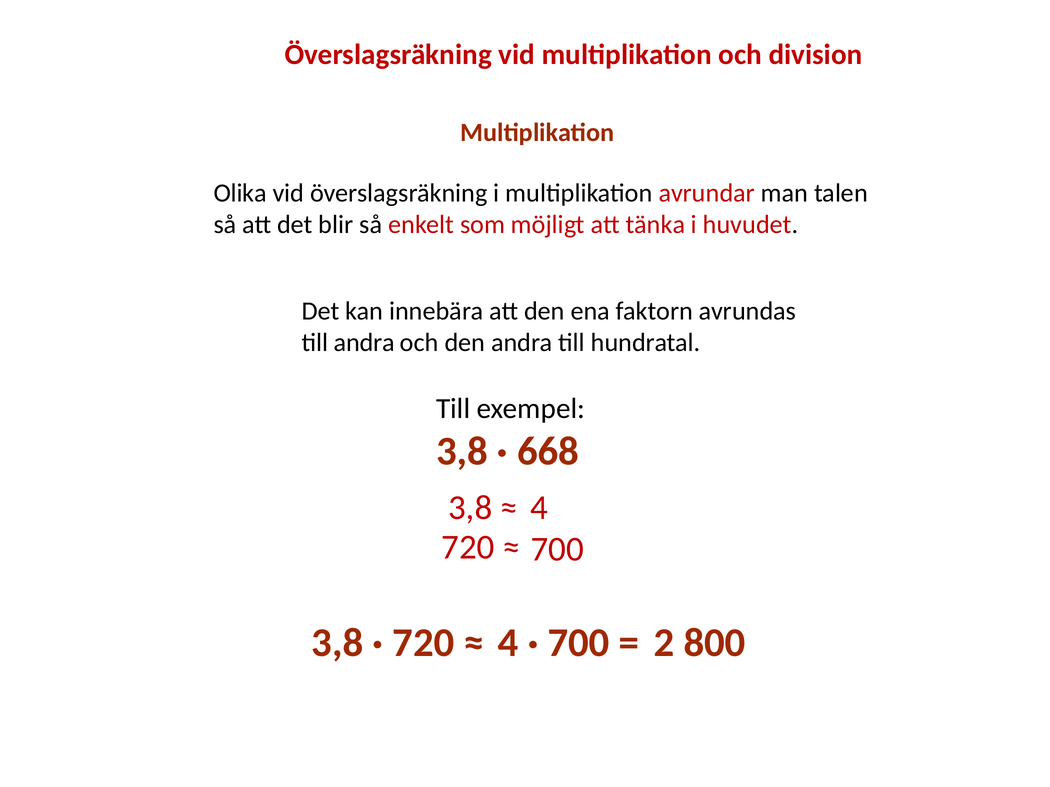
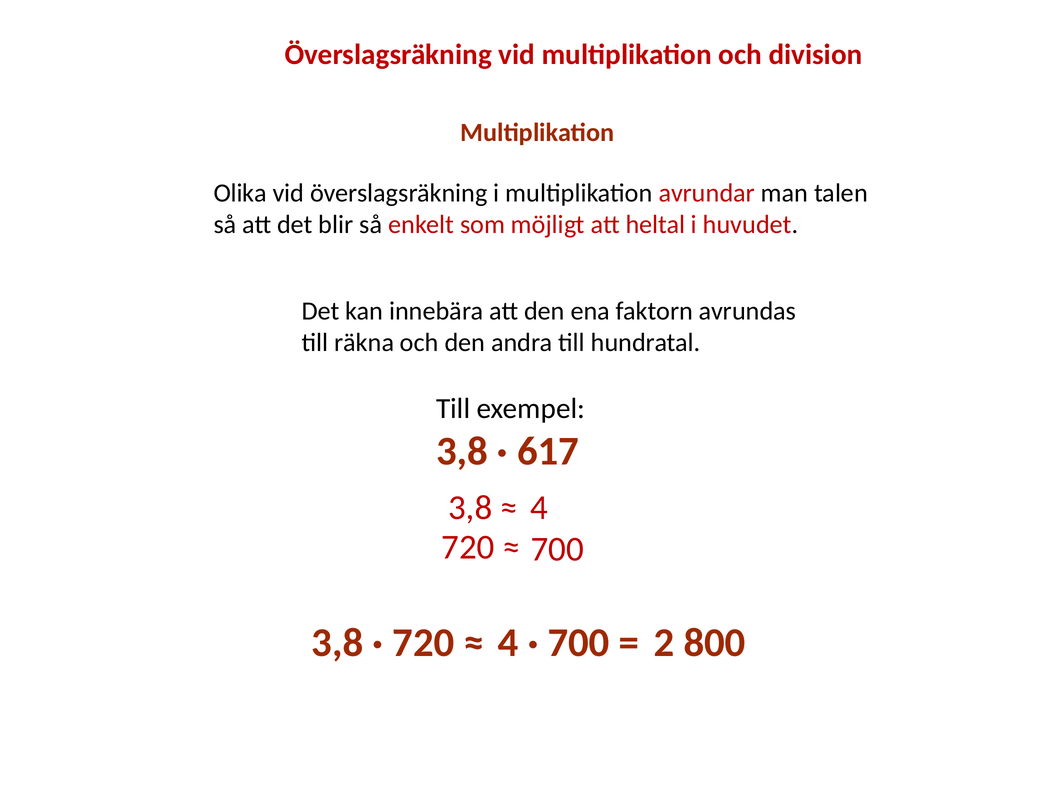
tänka: tänka -> heltal (655, 225)
till andra: andra -> räkna (364, 343)
668: 668 -> 617 (548, 452)
